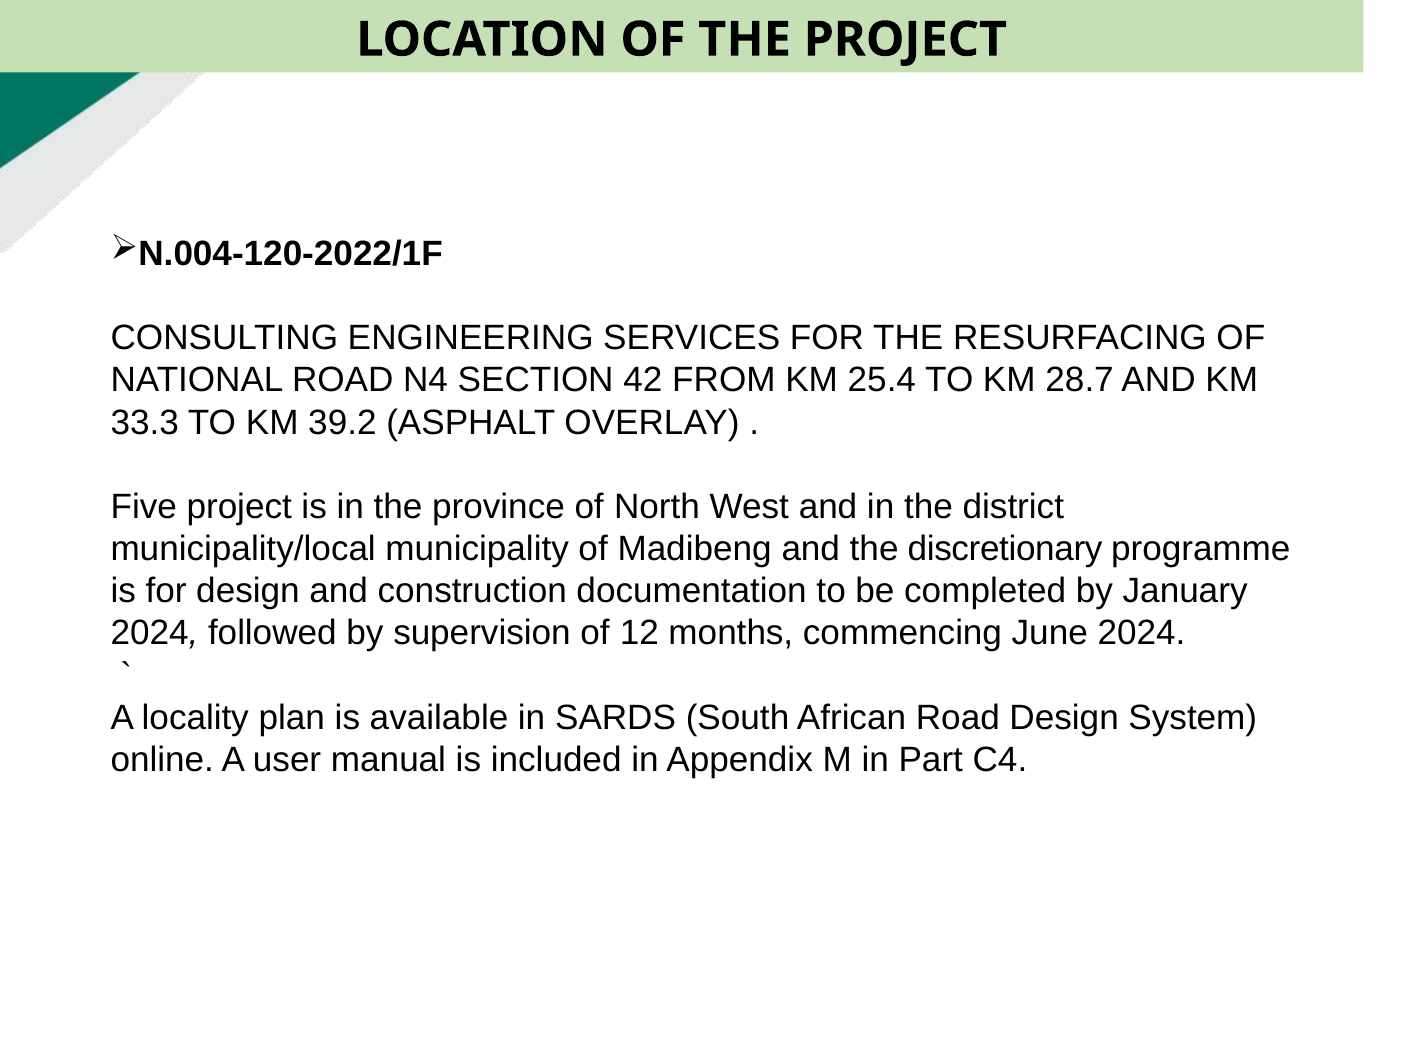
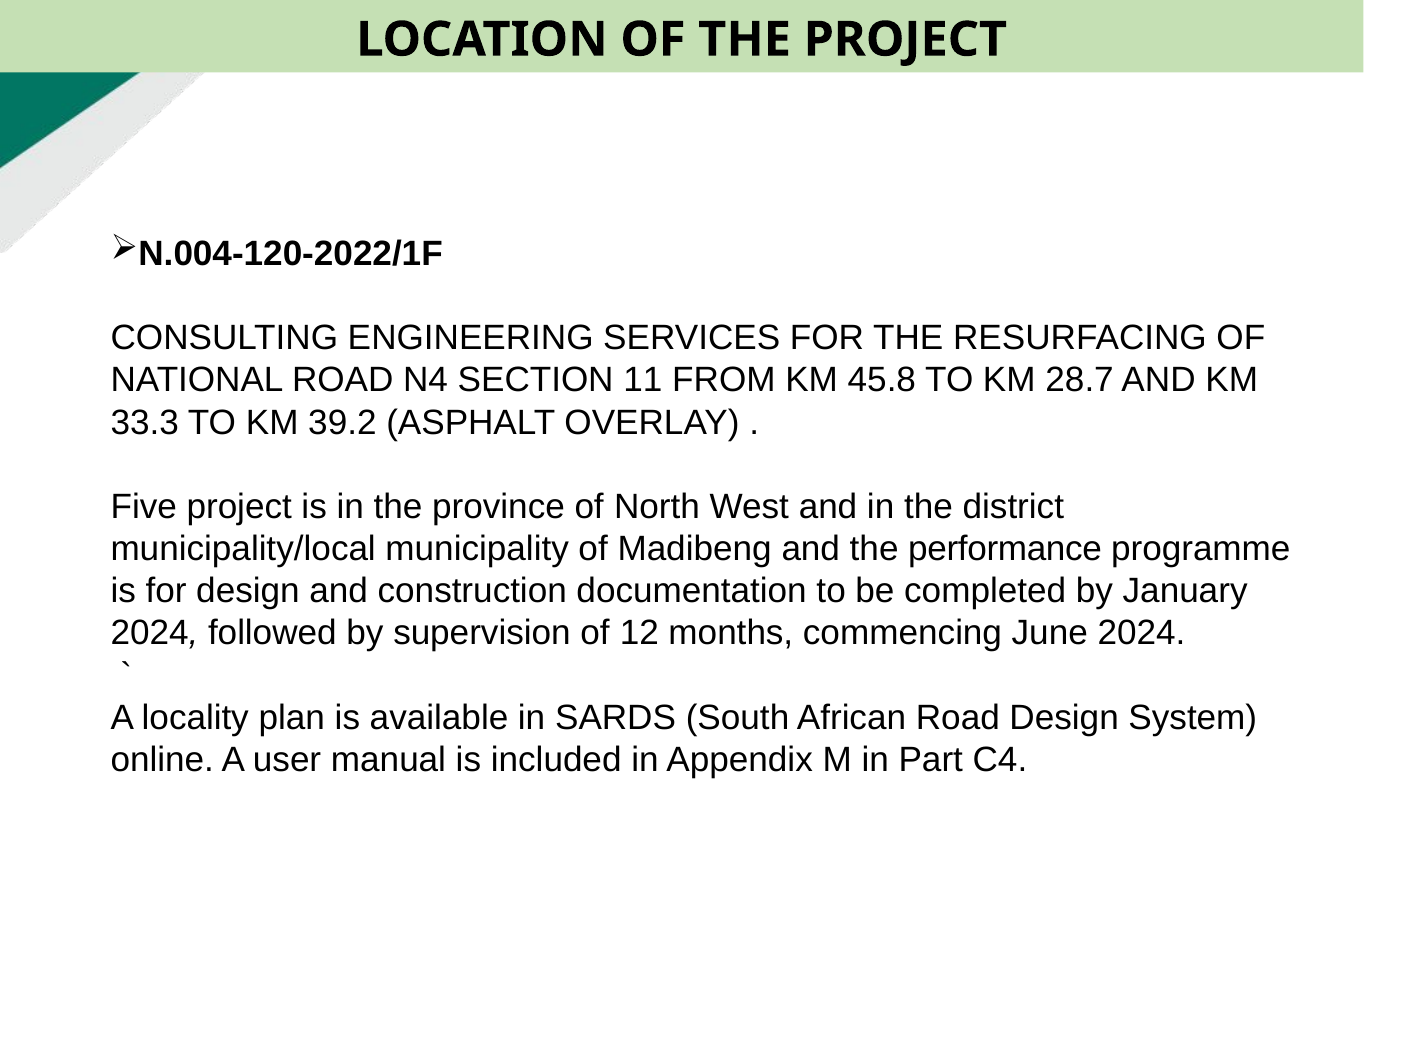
42: 42 -> 11 (643, 380)
25.4: 25.4 -> 45.8 (882, 380)
discretionary: discretionary -> performance (1005, 549)
